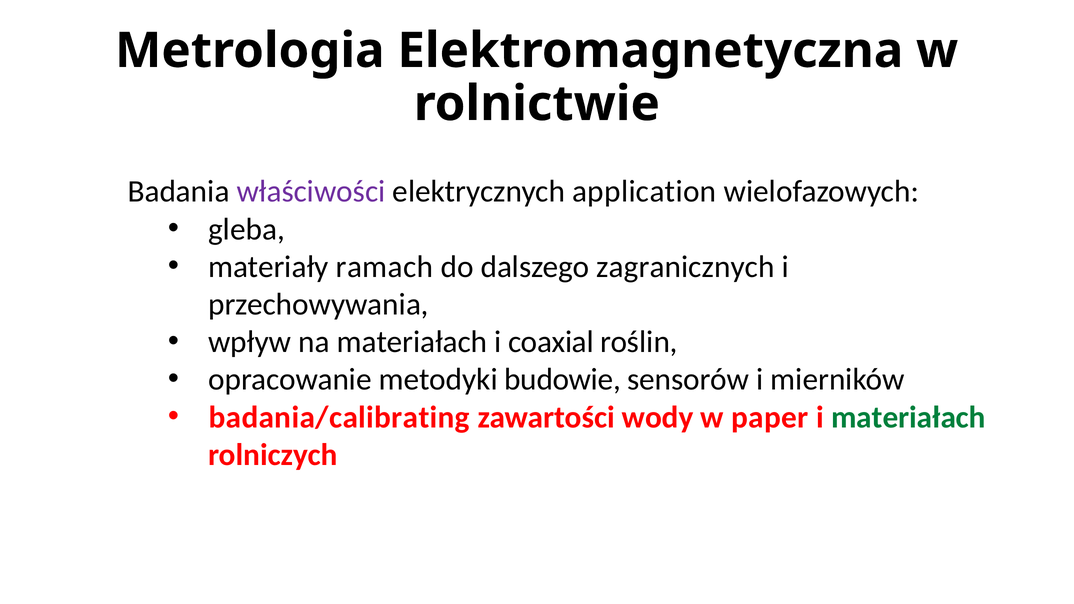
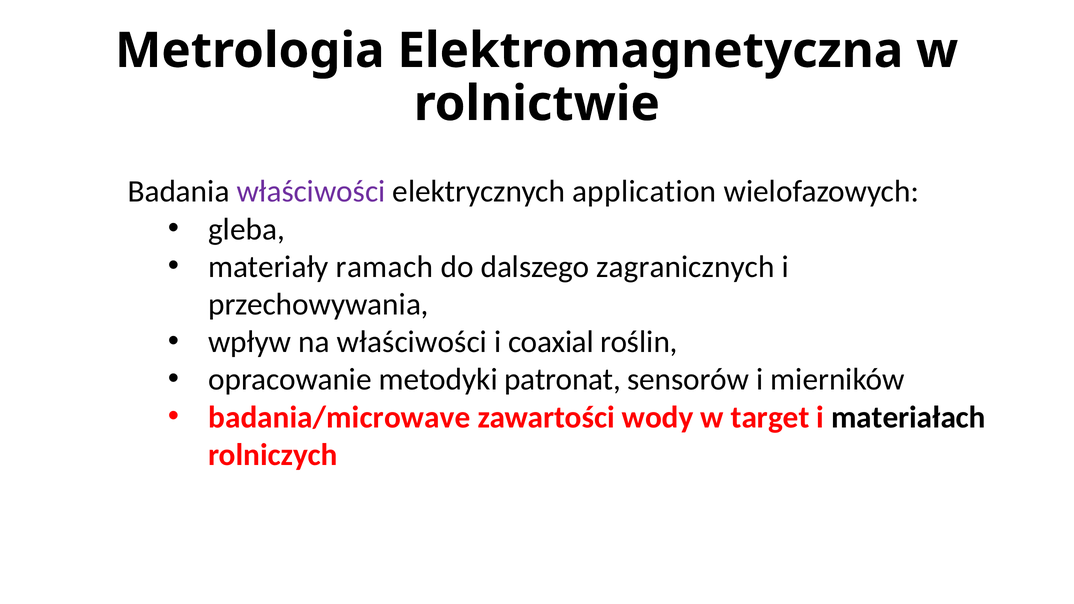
na materiałach: materiałach -> właściwości (412, 342)
budowie: budowie -> patronat (563, 380)
badania/calibrating: badania/calibrating -> badania/microwave (339, 417)
paper: paper -> target (770, 417)
materiałach colour: green -> black (908, 417)
